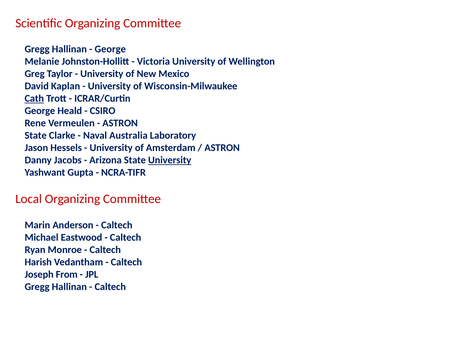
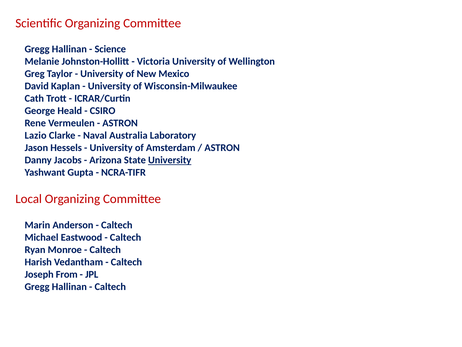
George: George -> Science (110, 49)
Cath underline: present -> none (34, 98)
State: State -> Lazio (36, 135)
